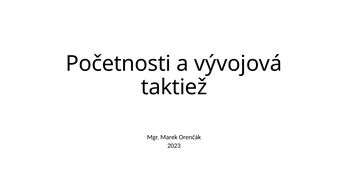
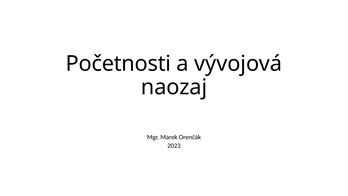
taktiež: taktiež -> naozaj (174, 87)
